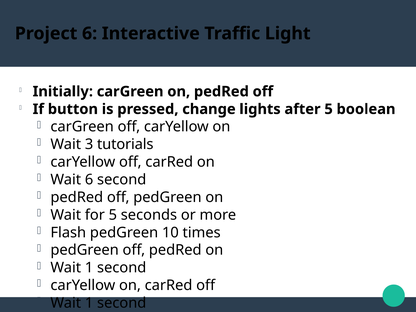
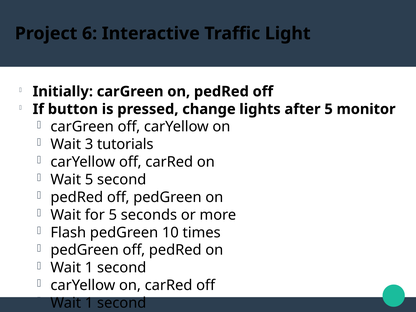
boolean: boolean -> monitor (366, 109)
Wait 6: 6 -> 5 (89, 180)
